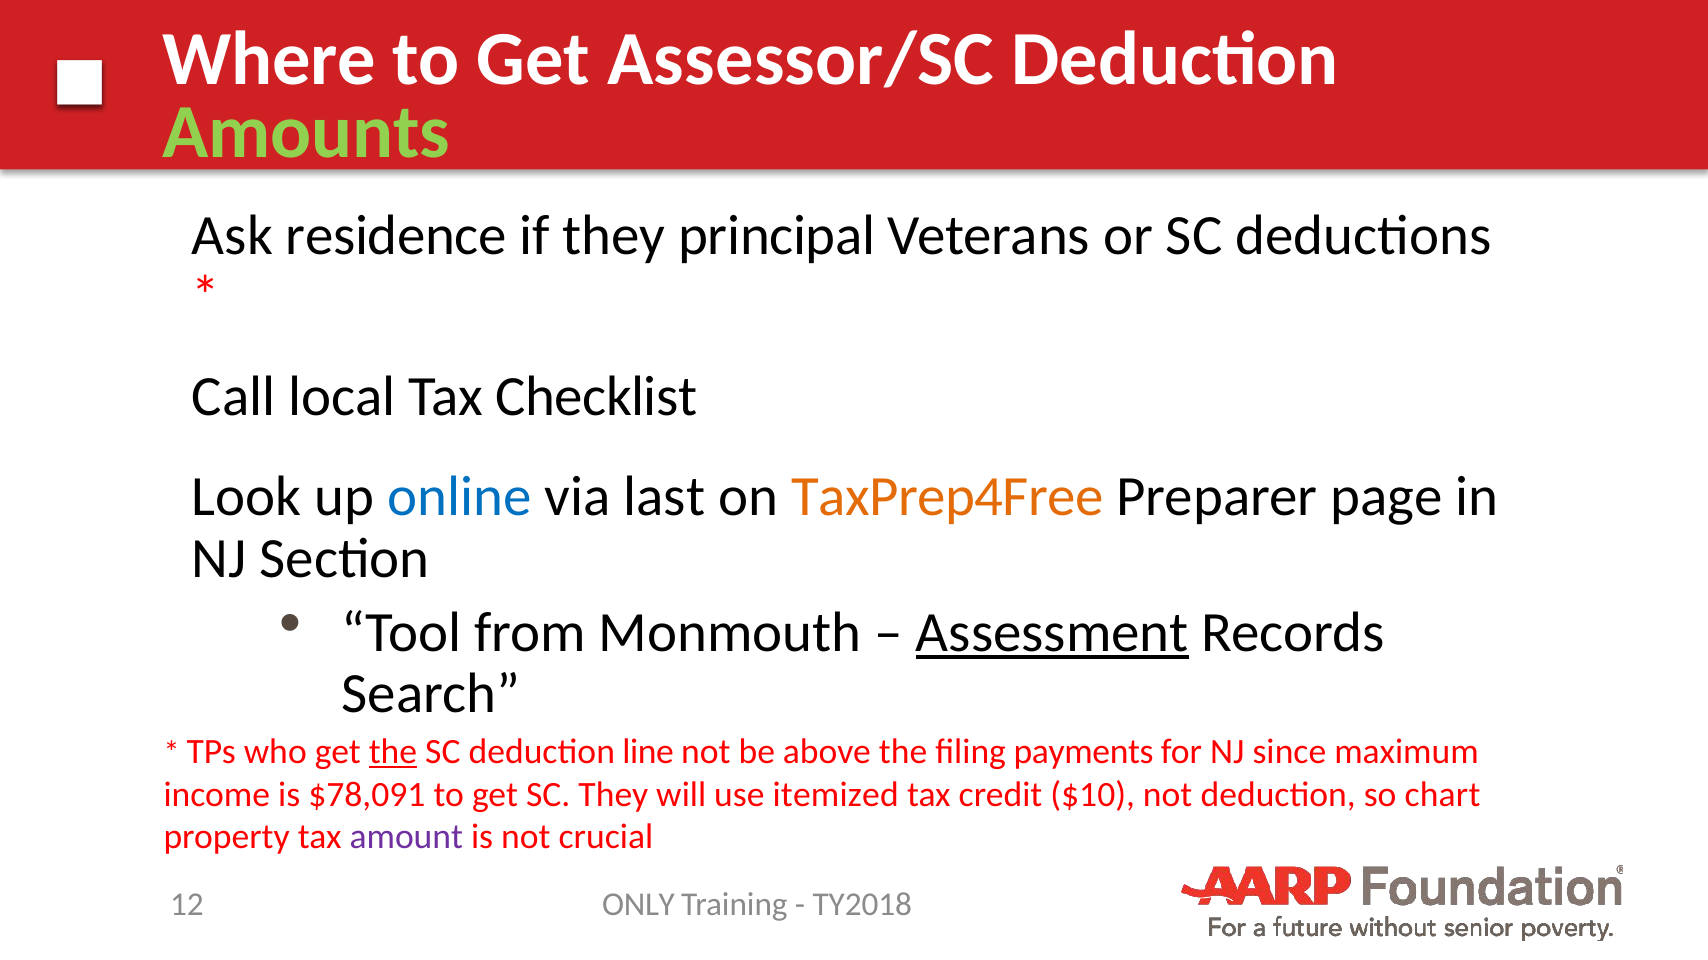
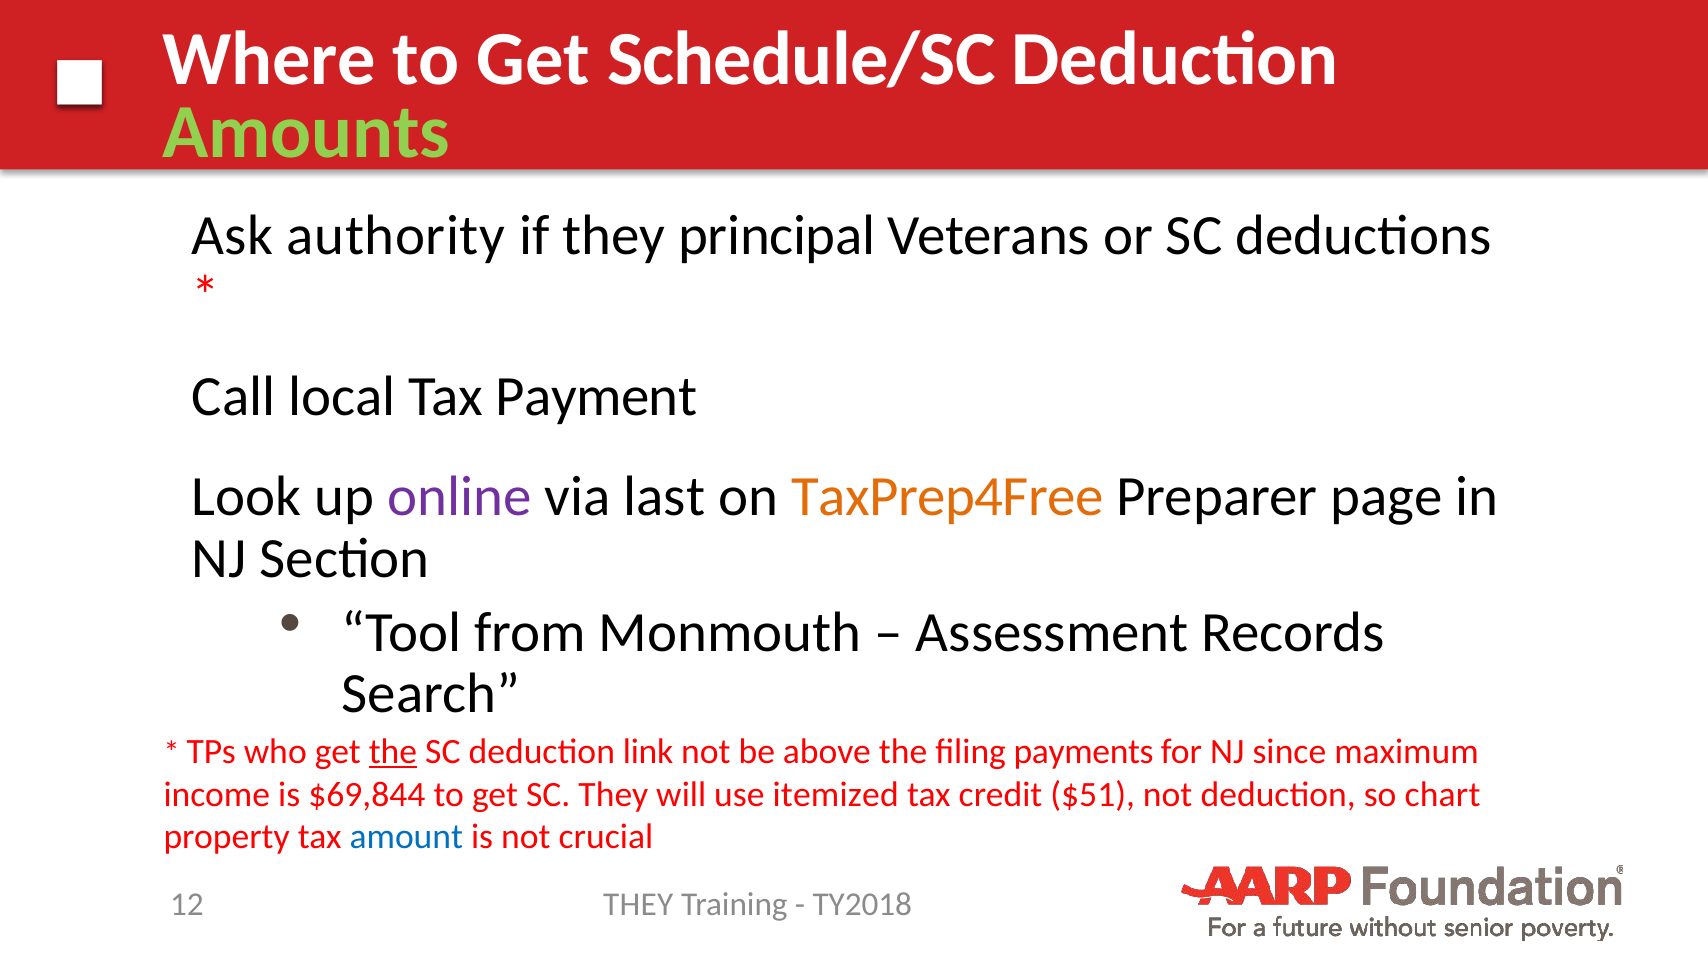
Assessor/SC: Assessor/SC -> Schedule/SC (801, 59)
residence: residence -> authority (396, 236)
Checklist: Checklist -> Payment (596, 397)
online colour: blue -> purple (459, 497)
Assessment underline: present -> none (1052, 633)
line: line -> link (648, 752)
$78,091: $78,091 -> $69,844 (367, 795)
$10: $10 -> $51 (1093, 795)
amount colour: purple -> blue (406, 838)
ONLY: ONLY -> THEY (638, 906)
